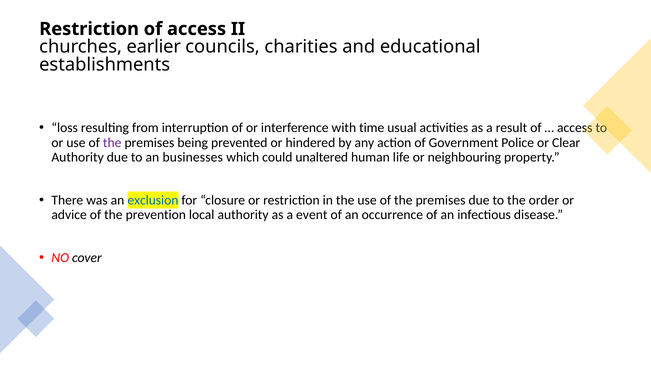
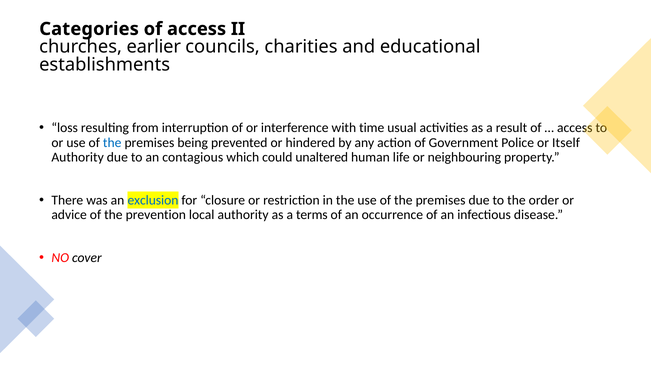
Restriction: Restriction -> Categories (89, 29)
the colour: purple -> blue (112, 143)
Clear: Clear -> Itself (566, 143)
businesses: businesses -> contagious (193, 157)
event: event -> terms (312, 215)
